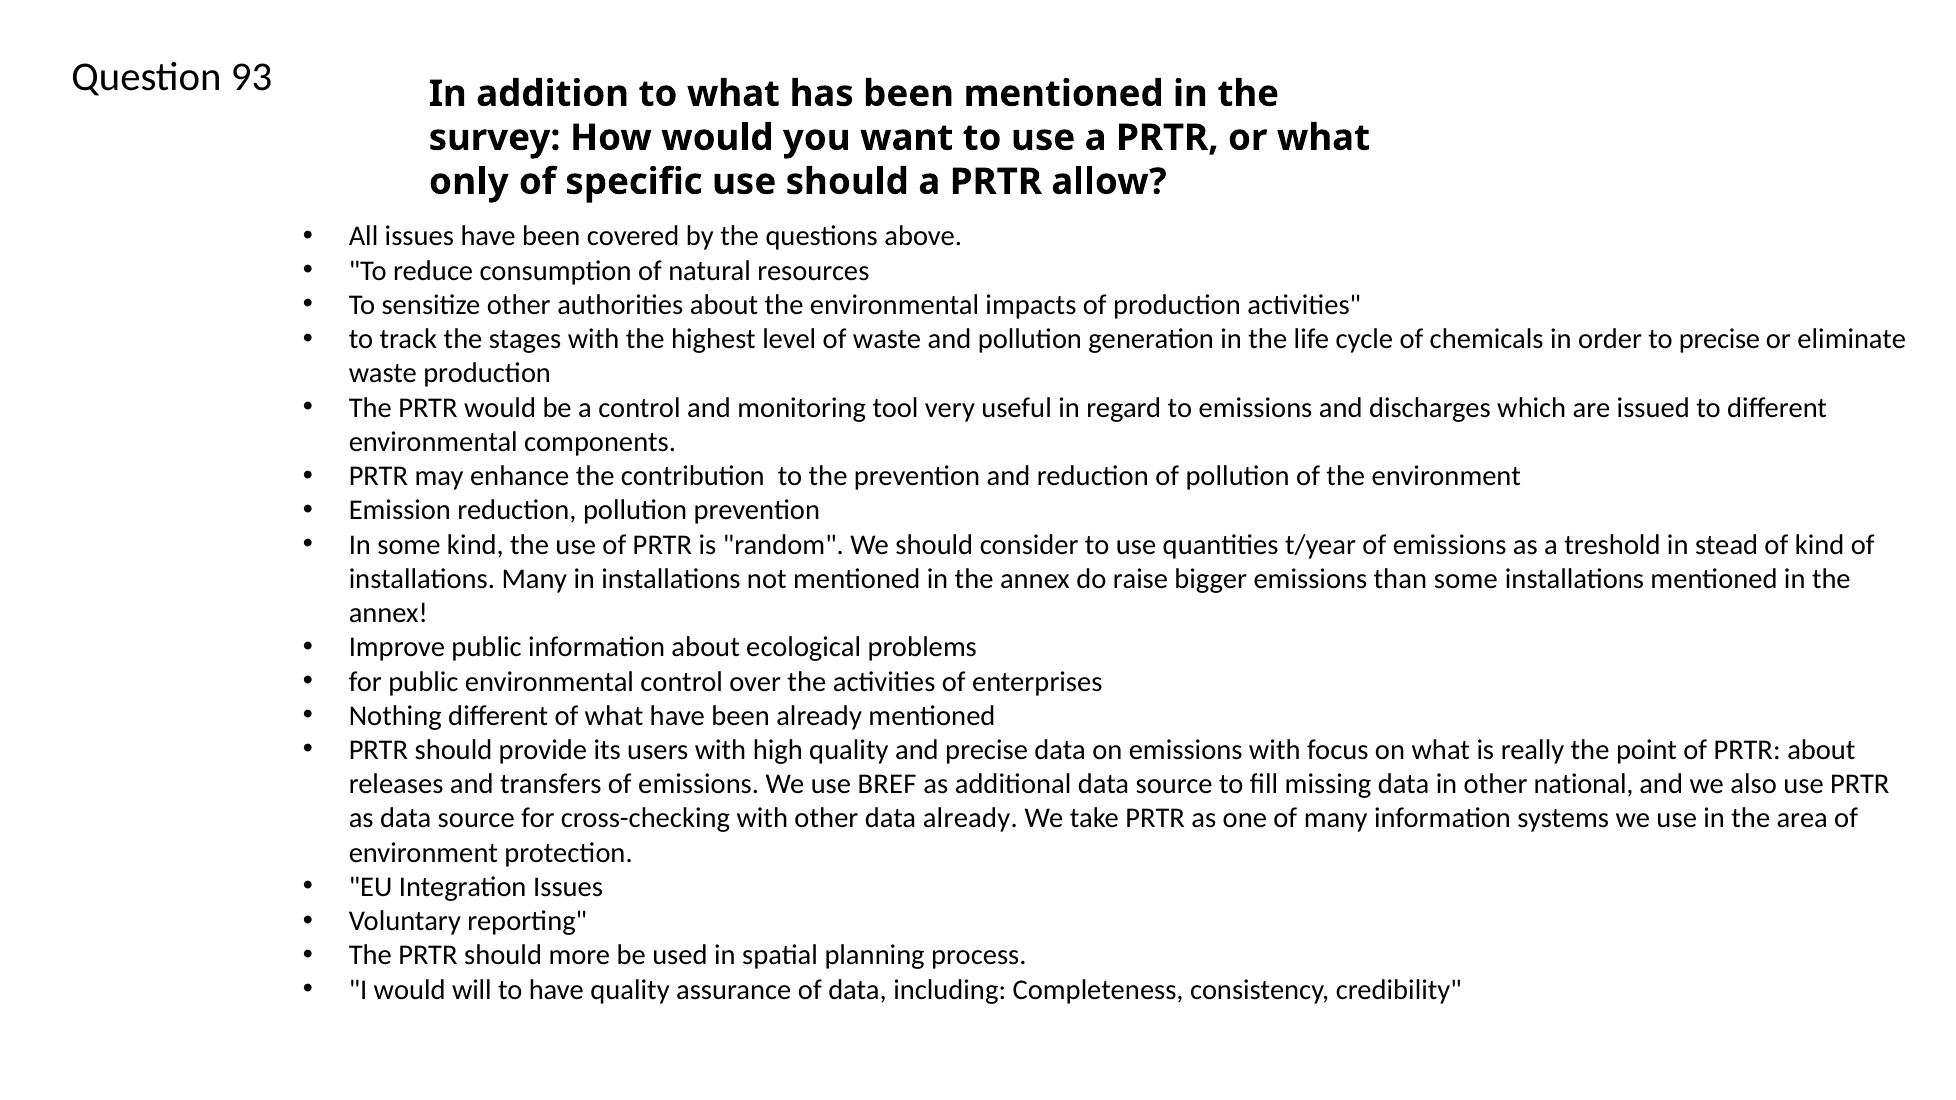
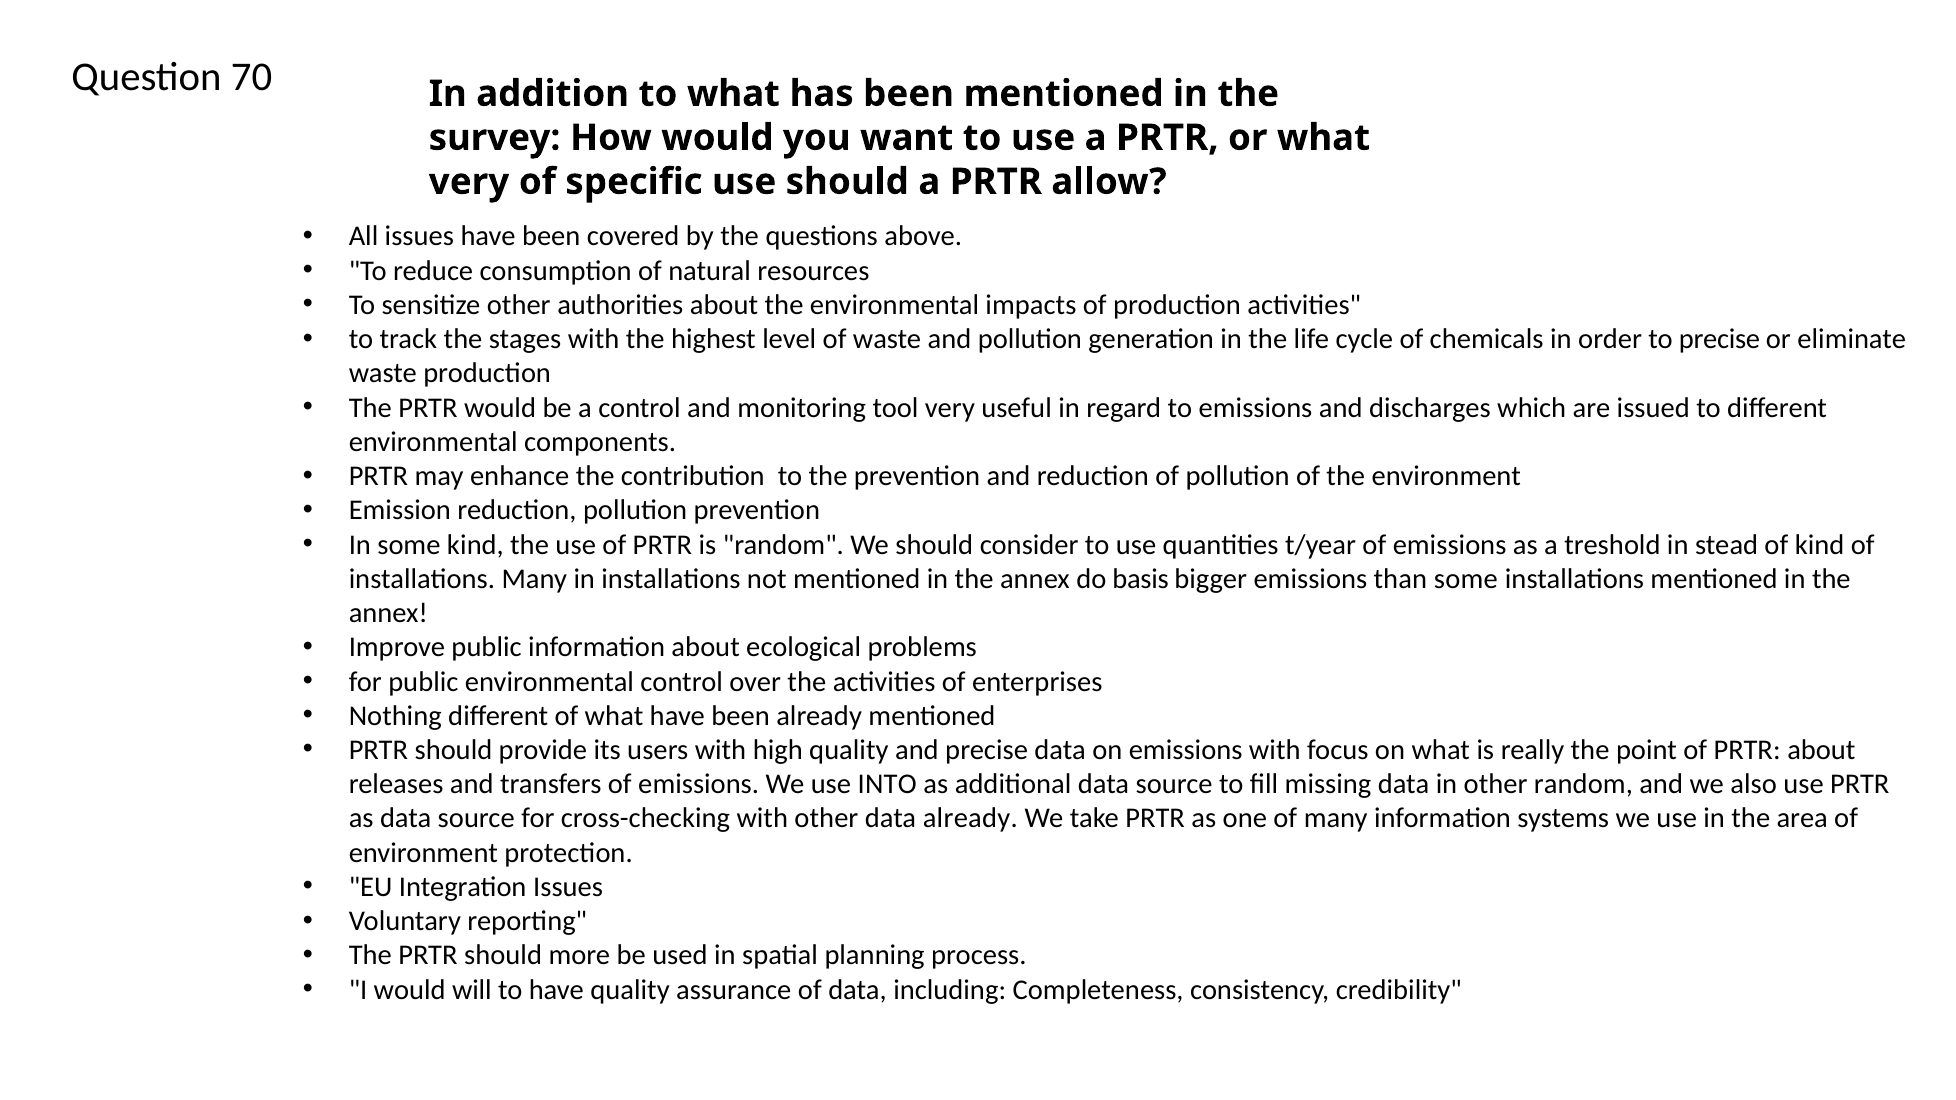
93: 93 -> 70 (252, 77)
only: only -> very (469, 182)
raise: raise -> basis (1141, 579)
BREF: BREF -> INTO (887, 784)
other national: national -> random (1583, 784)
